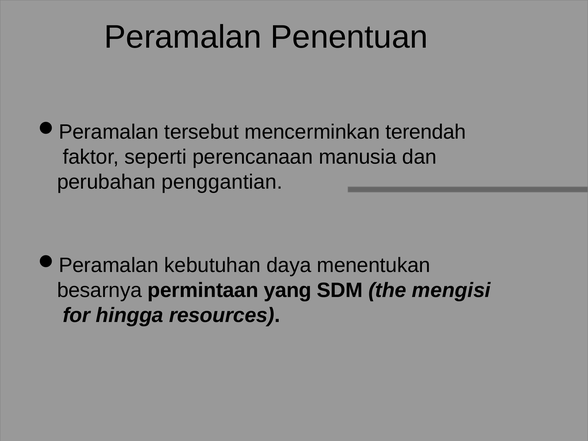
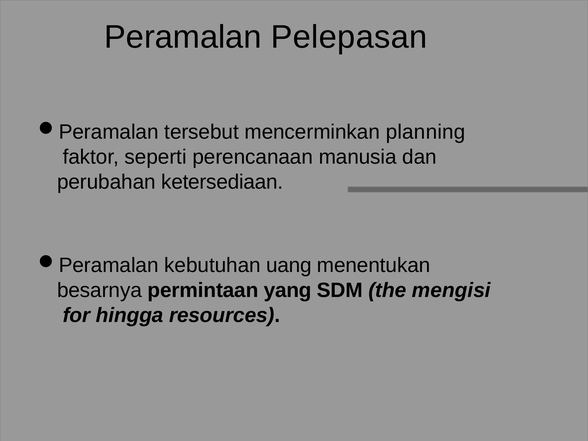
Penentuan: Penentuan -> Pelepasan (349, 37)
terendah: terendah -> planning (426, 132)
penggantian: penggantian -> ketersediaan (222, 182)
daya: daya -> uang (289, 265)
